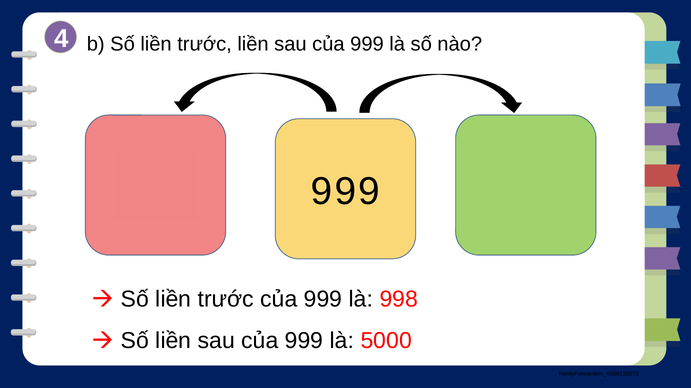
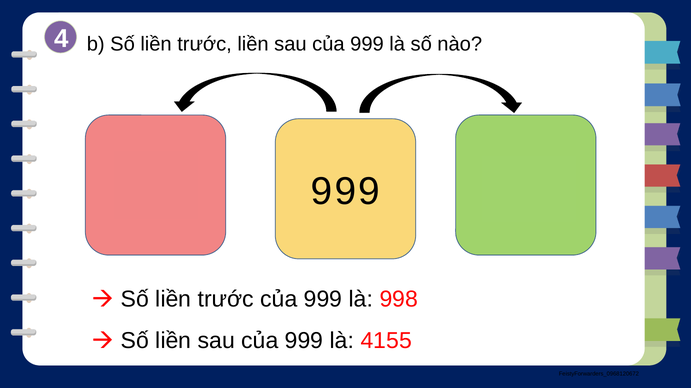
5000: 5000 -> 4155 (386, 341)
